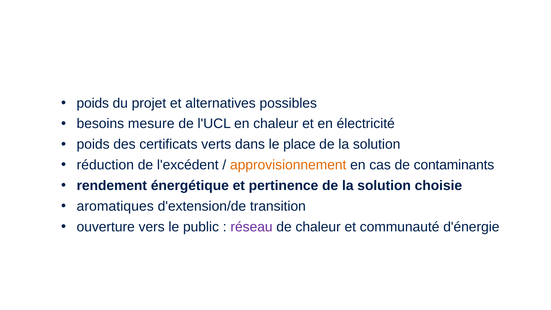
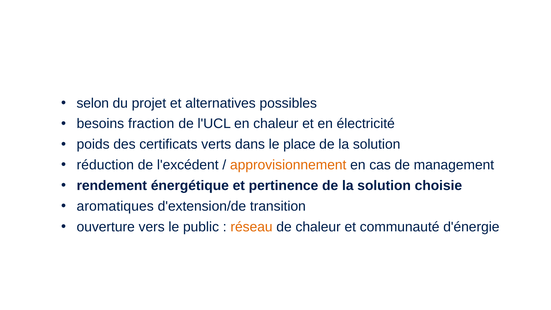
poids: poids -> selon (93, 103)
mesure: mesure -> fraction (151, 124)
contaminants: contaminants -> management (454, 165)
réseau colour: purple -> orange (252, 227)
